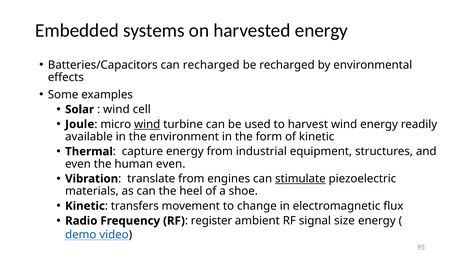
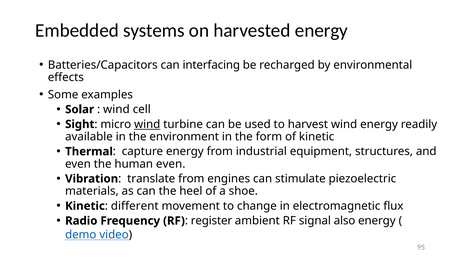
can recharged: recharged -> interfacing (211, 65)
Joule: Joule -> Sight (80, 124)
stimulate underline: present -> none (300, 179)
transfers: transfers -> different (135, 206)
size: size -> also (345, 221)
